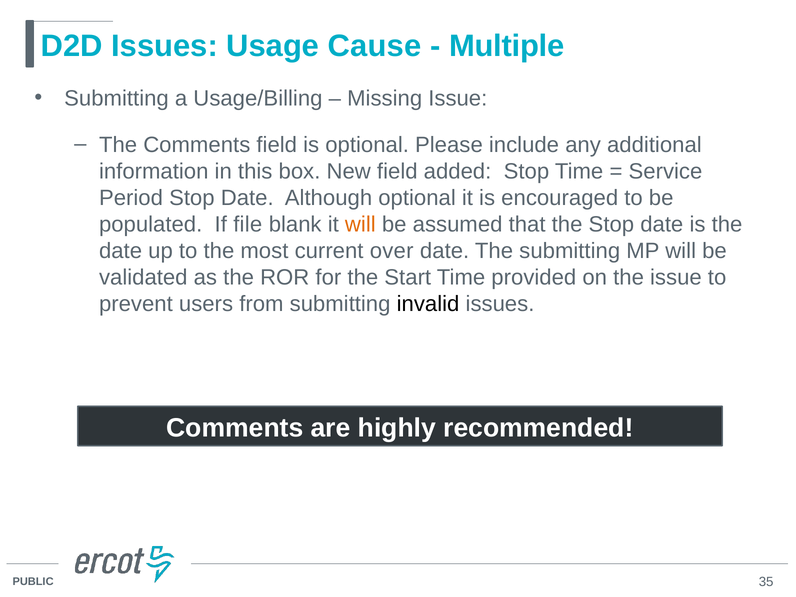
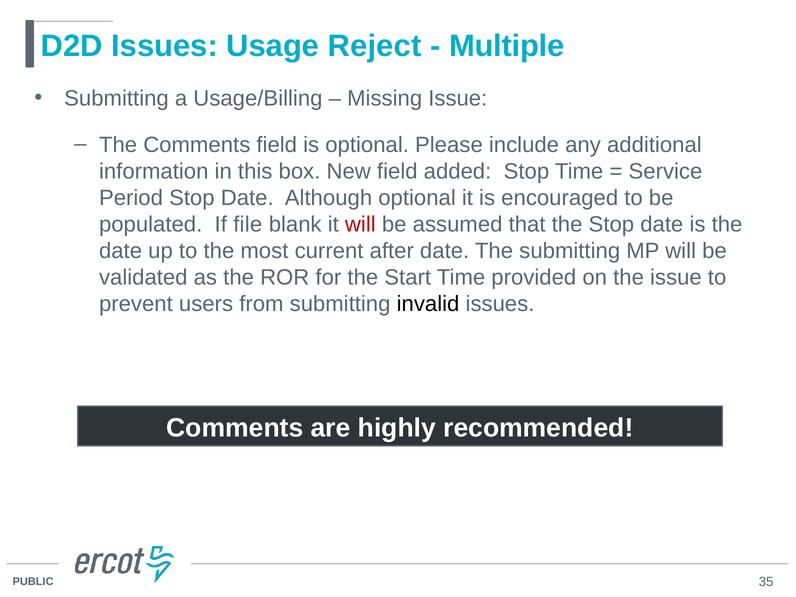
Cause: Cause -> Reject (375, 46)
will colour: orange -> red (360, 224)
over: over -> after (392, 251)
